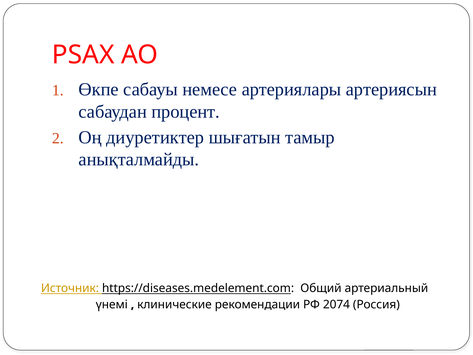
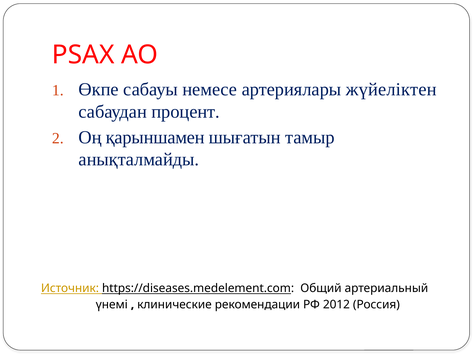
артериясын: артериясын -> жүйеліктен (391, 90)
диуретиктер: диуретиктер -> қарыншамен (155, 137)
2074: 2074 -> 2012 (336, 304)
